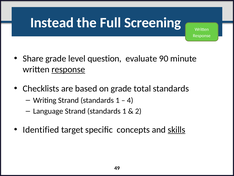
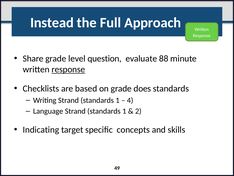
Screening: Screening -> Approach (153, 23)
90: 90 -> 88 (164, 58)
total: total -> does (142, 88)
Identified: Identified -> Indicating (41, 129)
skills underline: present -> none (177, 129)
